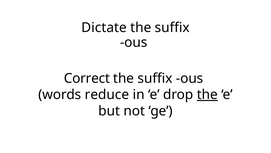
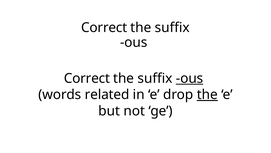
Dictate: Dictate -> Correct (104, 28)
ous underline: none -> present (190, 78)
reduce: reduce -> related (107, 94)
